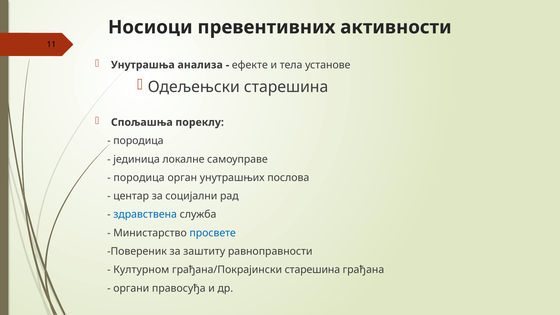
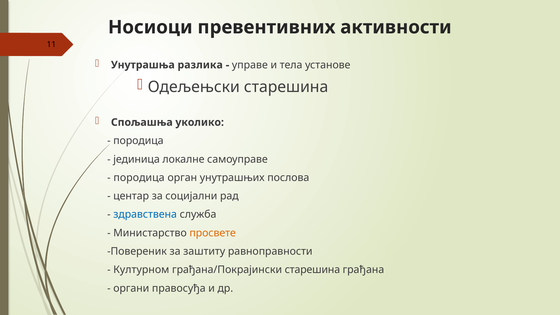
анализа: анализа -> разлика (200, 65)
ефекте: ефекте -> управе (250, 65)
пореклу: пореклу -> уколико (200, 122)
просвете colour: blue -> orange (213, 233)
